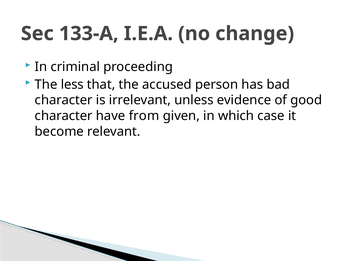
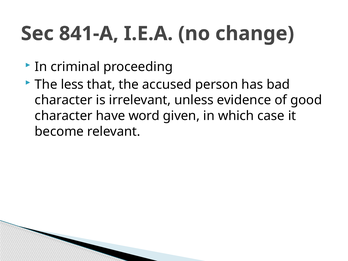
133-A: 133-A -> 841-A (89, 34)
from: from -> word (144, 116)
